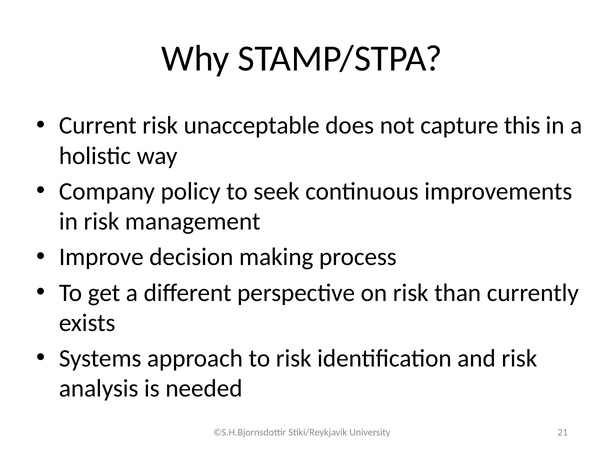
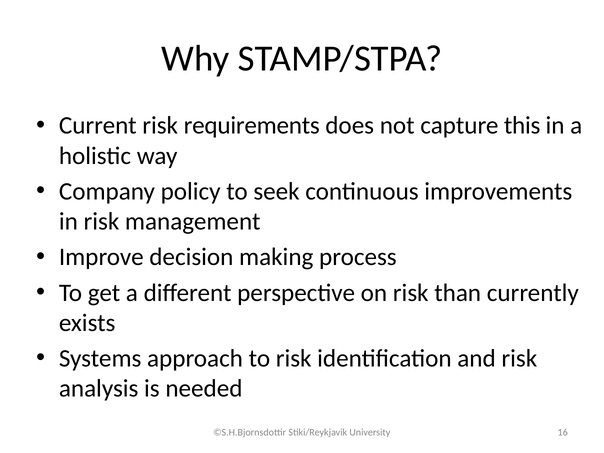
unacceptable: unacceptable -> requirements (252, 126)
21: 21 -> 16 (563, 433)
